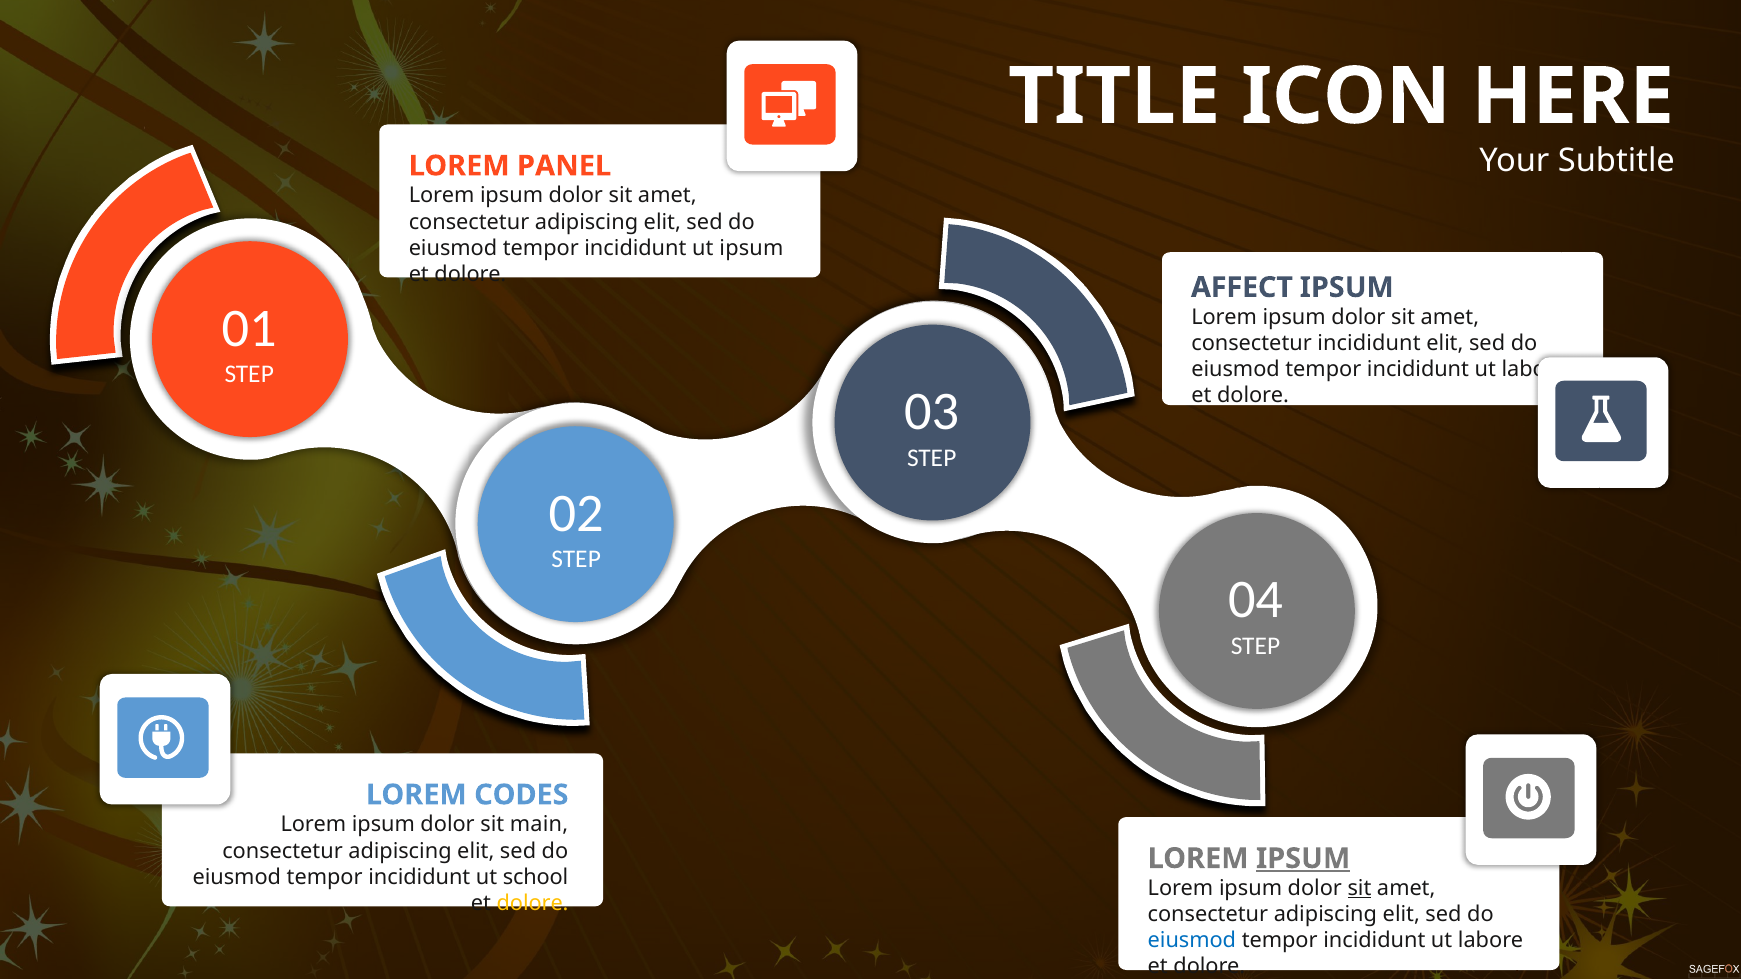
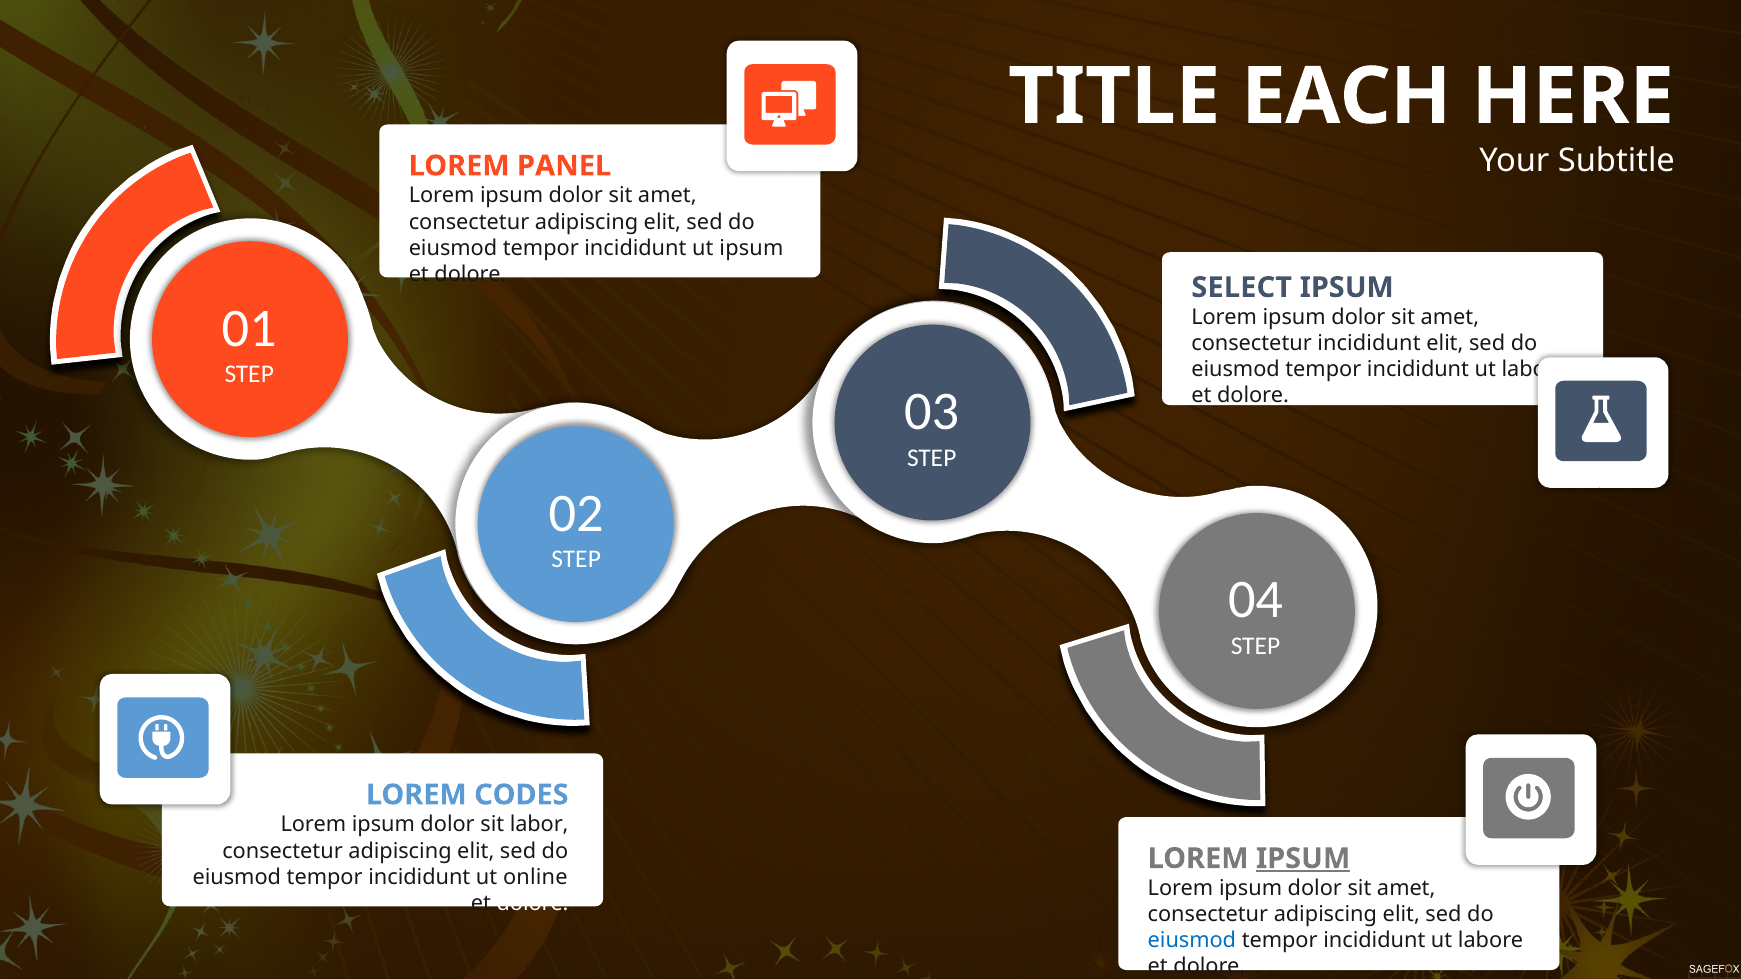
ICON: ICON -> EACH (1346, 97)
AFFECT: AFFECT -> SELECT (1242, 288)
main: main -> labor (539, 825)
school: school -> online (535, 877)
sit underline: present -> none (1359, 889)
dolore colour: yellow -> white (533, 903)
